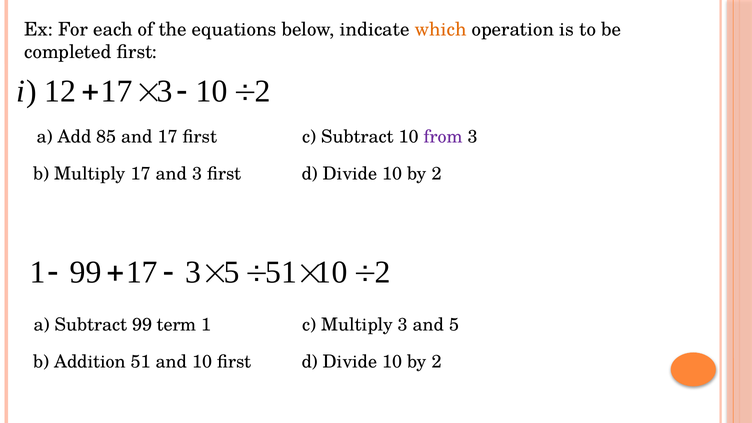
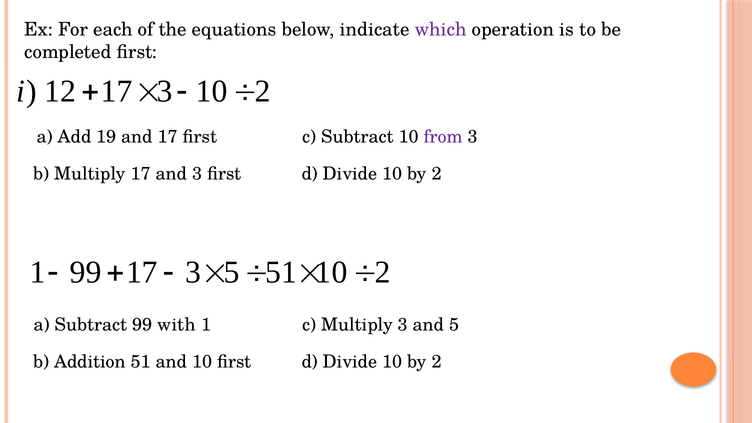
which colour: orange -> purple (441, 29)
85: 85 -> 19 (106, 137)
term: term -> with (177, 325)
